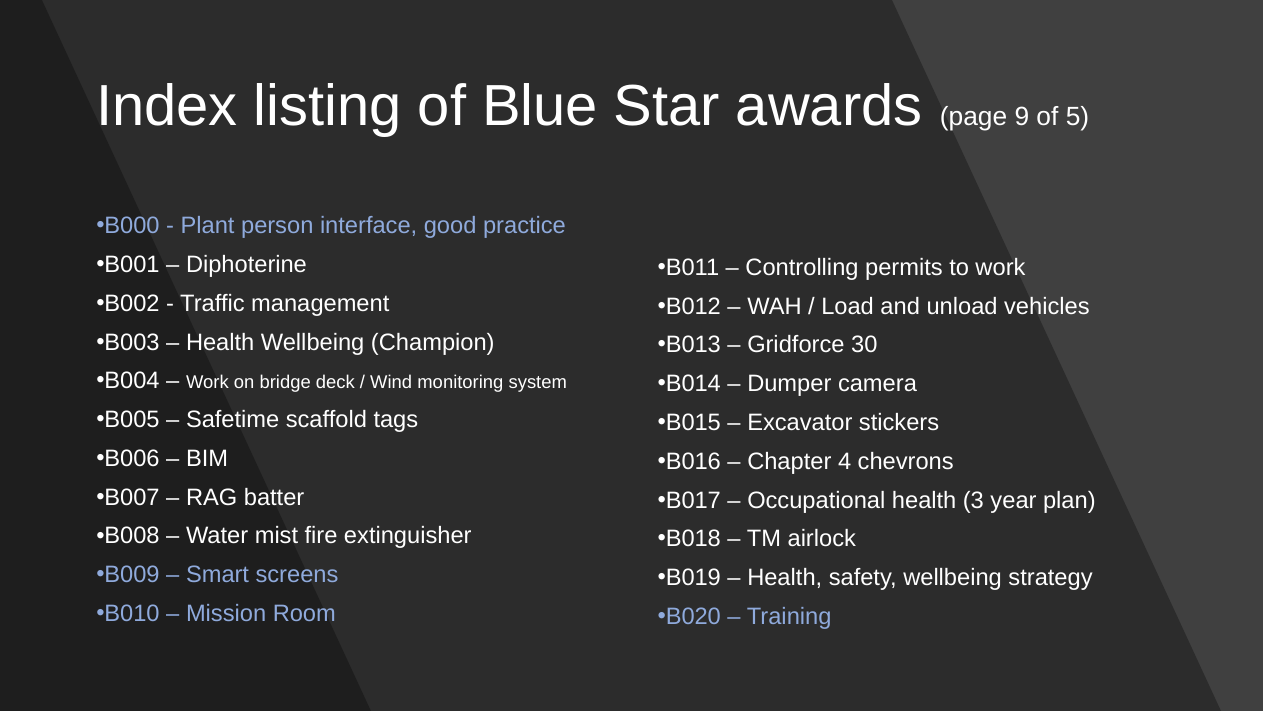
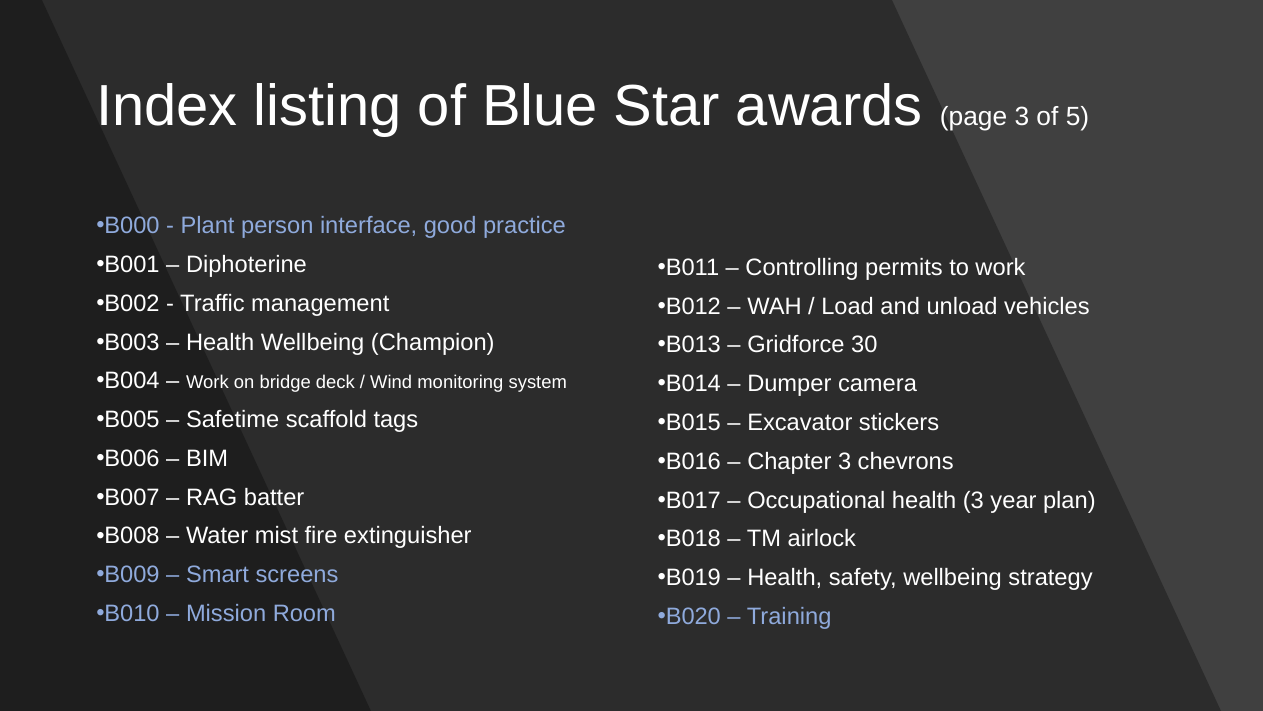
page 9: 9 -> 3 (1022, 117)
Chapter 4: 4 -> 3 (845, 461)
